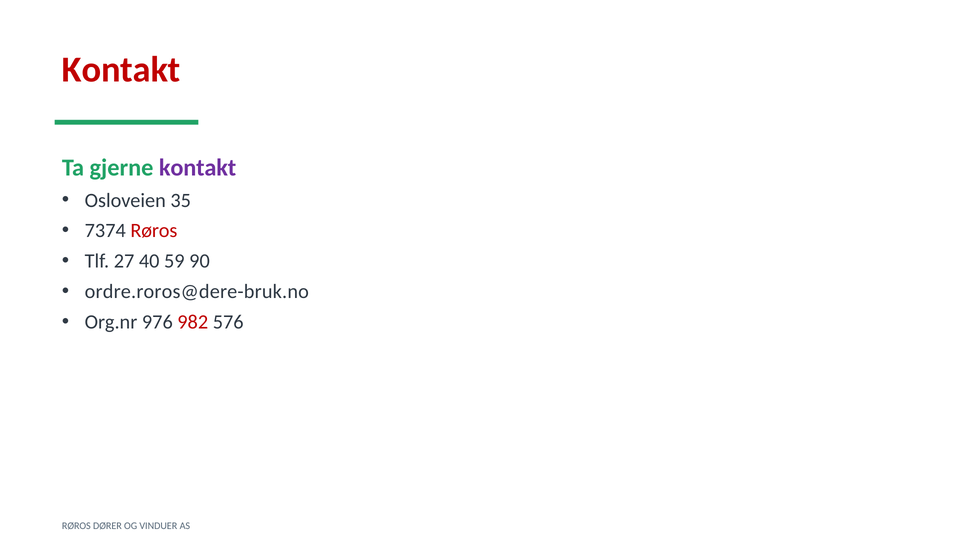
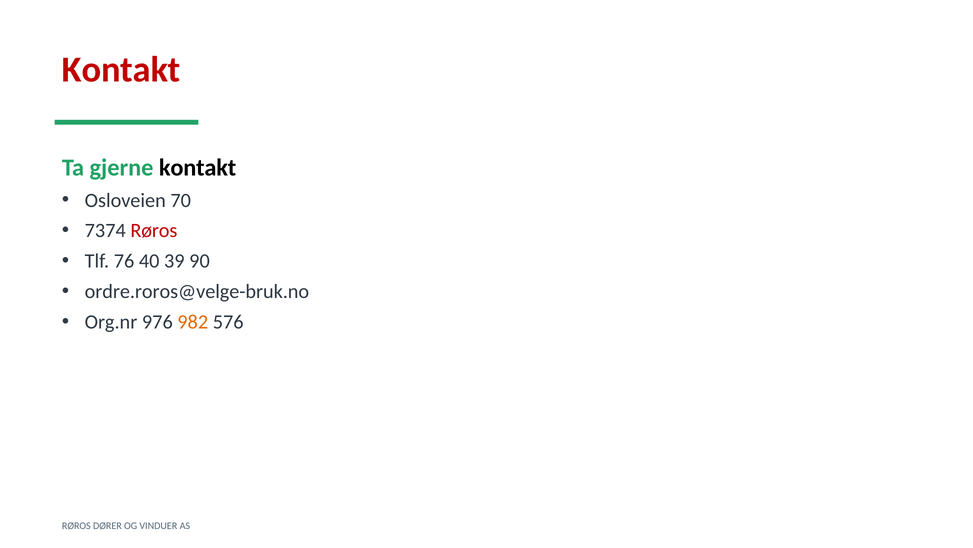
kontakt colour: purple -> black (198, 168)
35: 35 -> 70 (181, 200)
27: 27 -> 76 (124, 261)
59: 59 -> 39 (174, 261)
ordre.roros@dere-bruk.no: ordre.roros@dere-bruk.no -> ordre.roros@velge-bruk.no (197, 291)
982 colour: red -> orange (193, 322)
